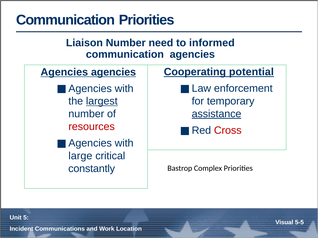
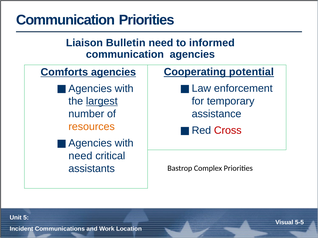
Liaison Number: Number -> Bulletin (126, 43)
Agencies: Agencies -> Comforts (64, 72)
assistance underline: present -> none (217, 114)
resources colour: red -> orange (92, 127)
large: large -> need (80, 156)
constantly: constantly -> assistants (92, 169)
